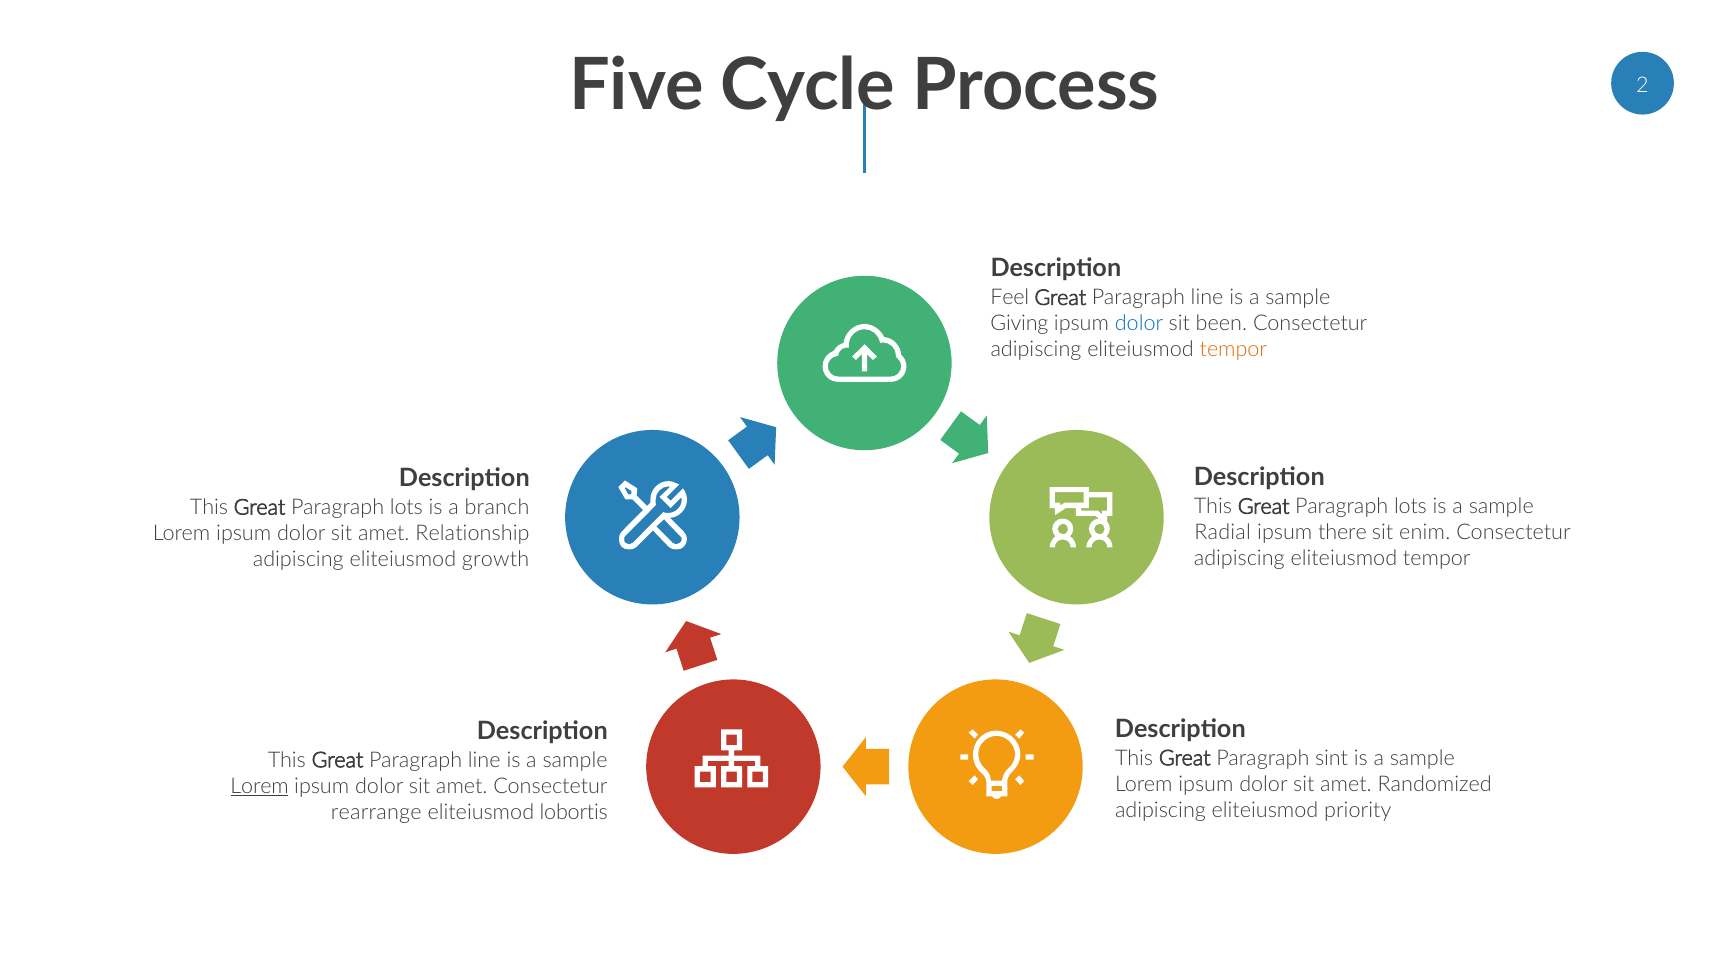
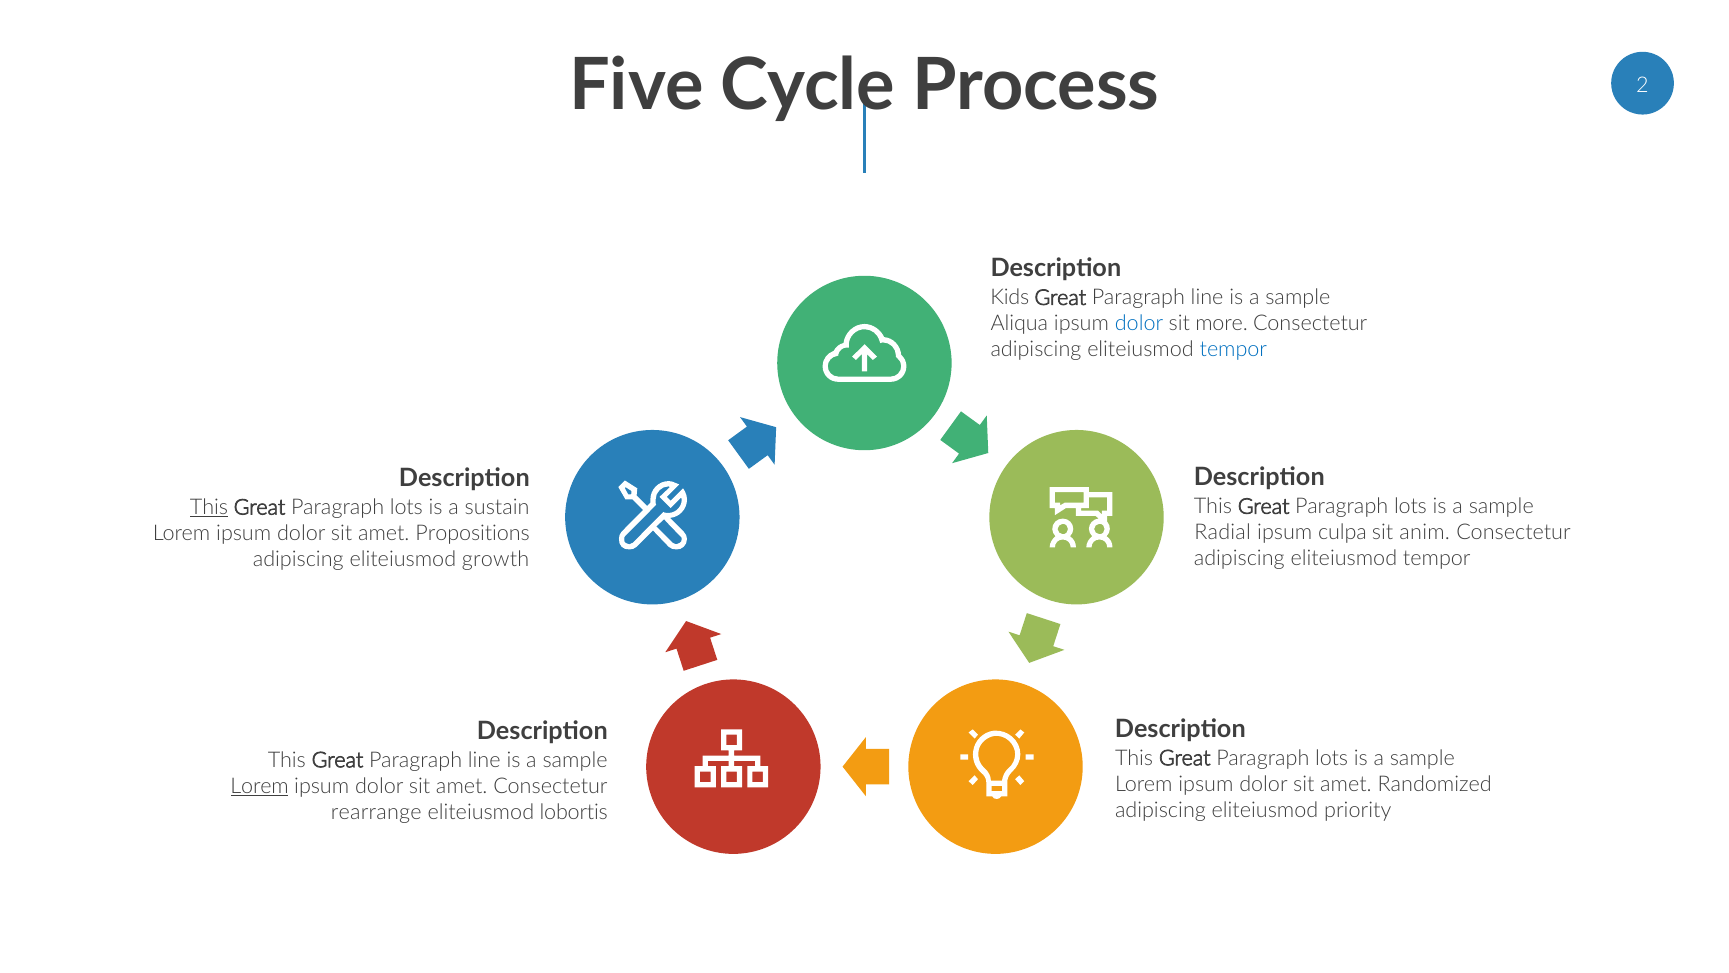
Feel: Feel -> Kids (1010, 298)
Giving: Giving -> Aliqua (1019, 324)
been: been -> more (1222, 324)
tempor colour: orange -> blue (1233, 349)
This underline: none -> present (209, 507)
branch: branch -> sustain (497, 507)
there: there -> culpa (1342, 532)
enim: enim -> anim (1425, 532)
Relationship: Relationship -> Propositions (473, 533)
sint: sint -> lots (1332, 758)
